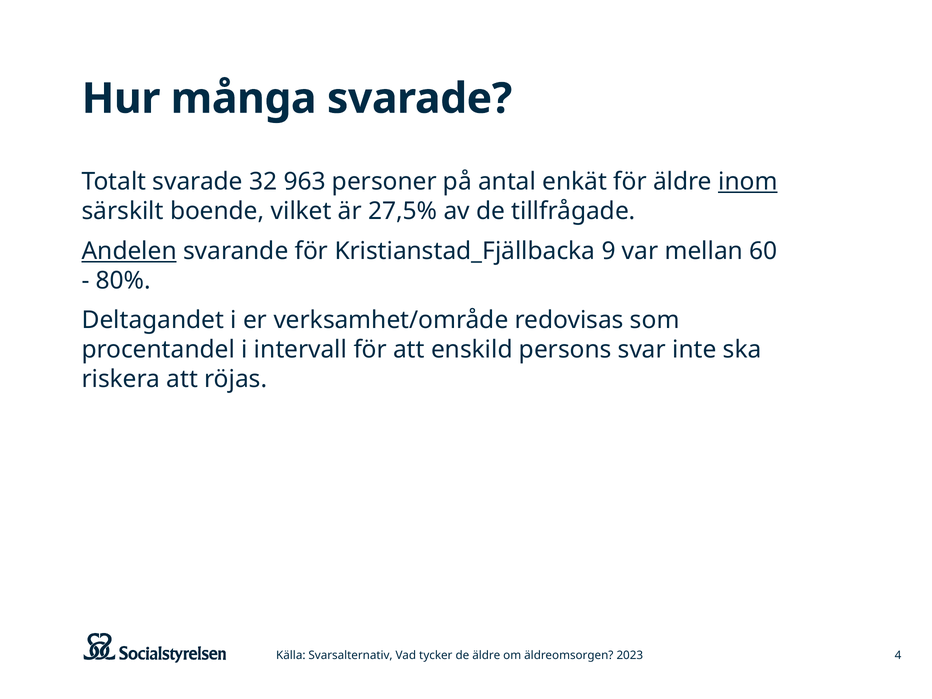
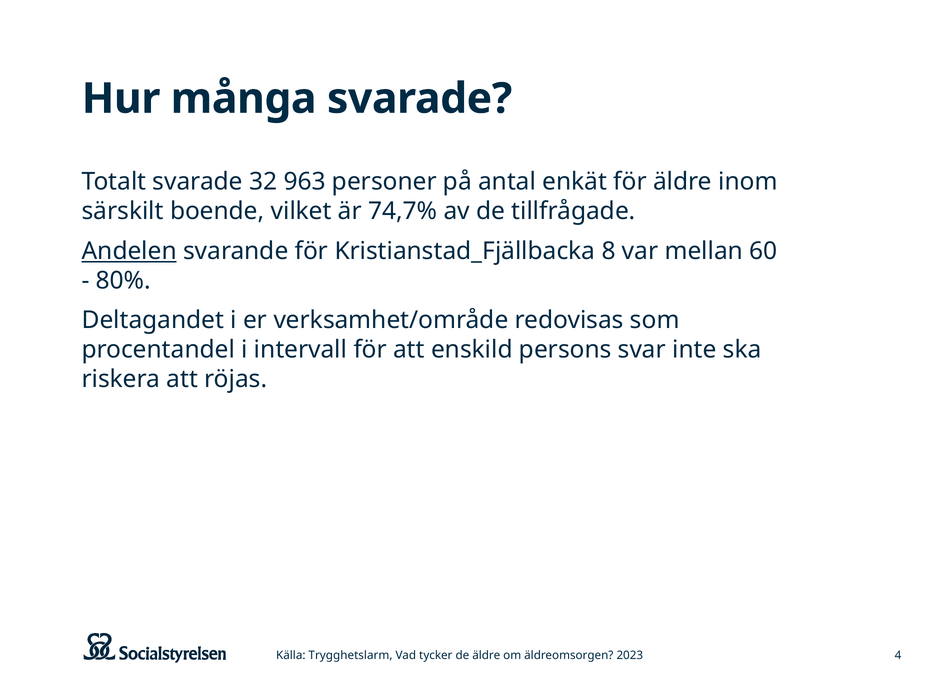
inom underline: present -> none (748, 182)
27,5%: 27,5% -> 74,7% (403, 211)
9: 9 -> 8 (609, 251)
Svarsalternativ: Svarsalternativ -> Trygghetslarm (351, 655)
